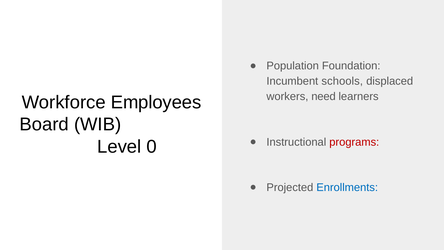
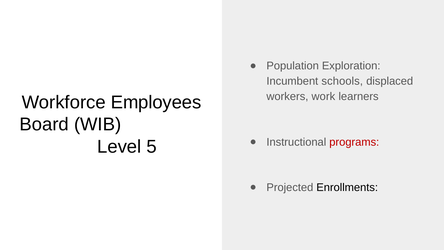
Foundation: Foundation -> Exploration (351, 66)
need: need -> work (323, 97)
0: 0 -> 5 (152, 147)
Enrollments colour: blue -> black (347, 187)
